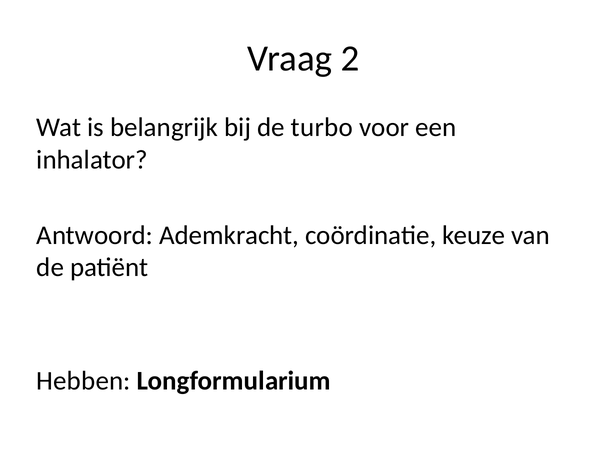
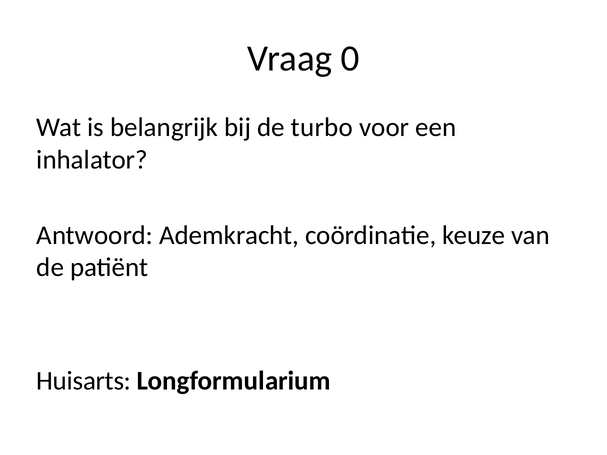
2: 2 -> 0 (350, 59)
Hebben: Hebben -> Huisarts (84, 381)
